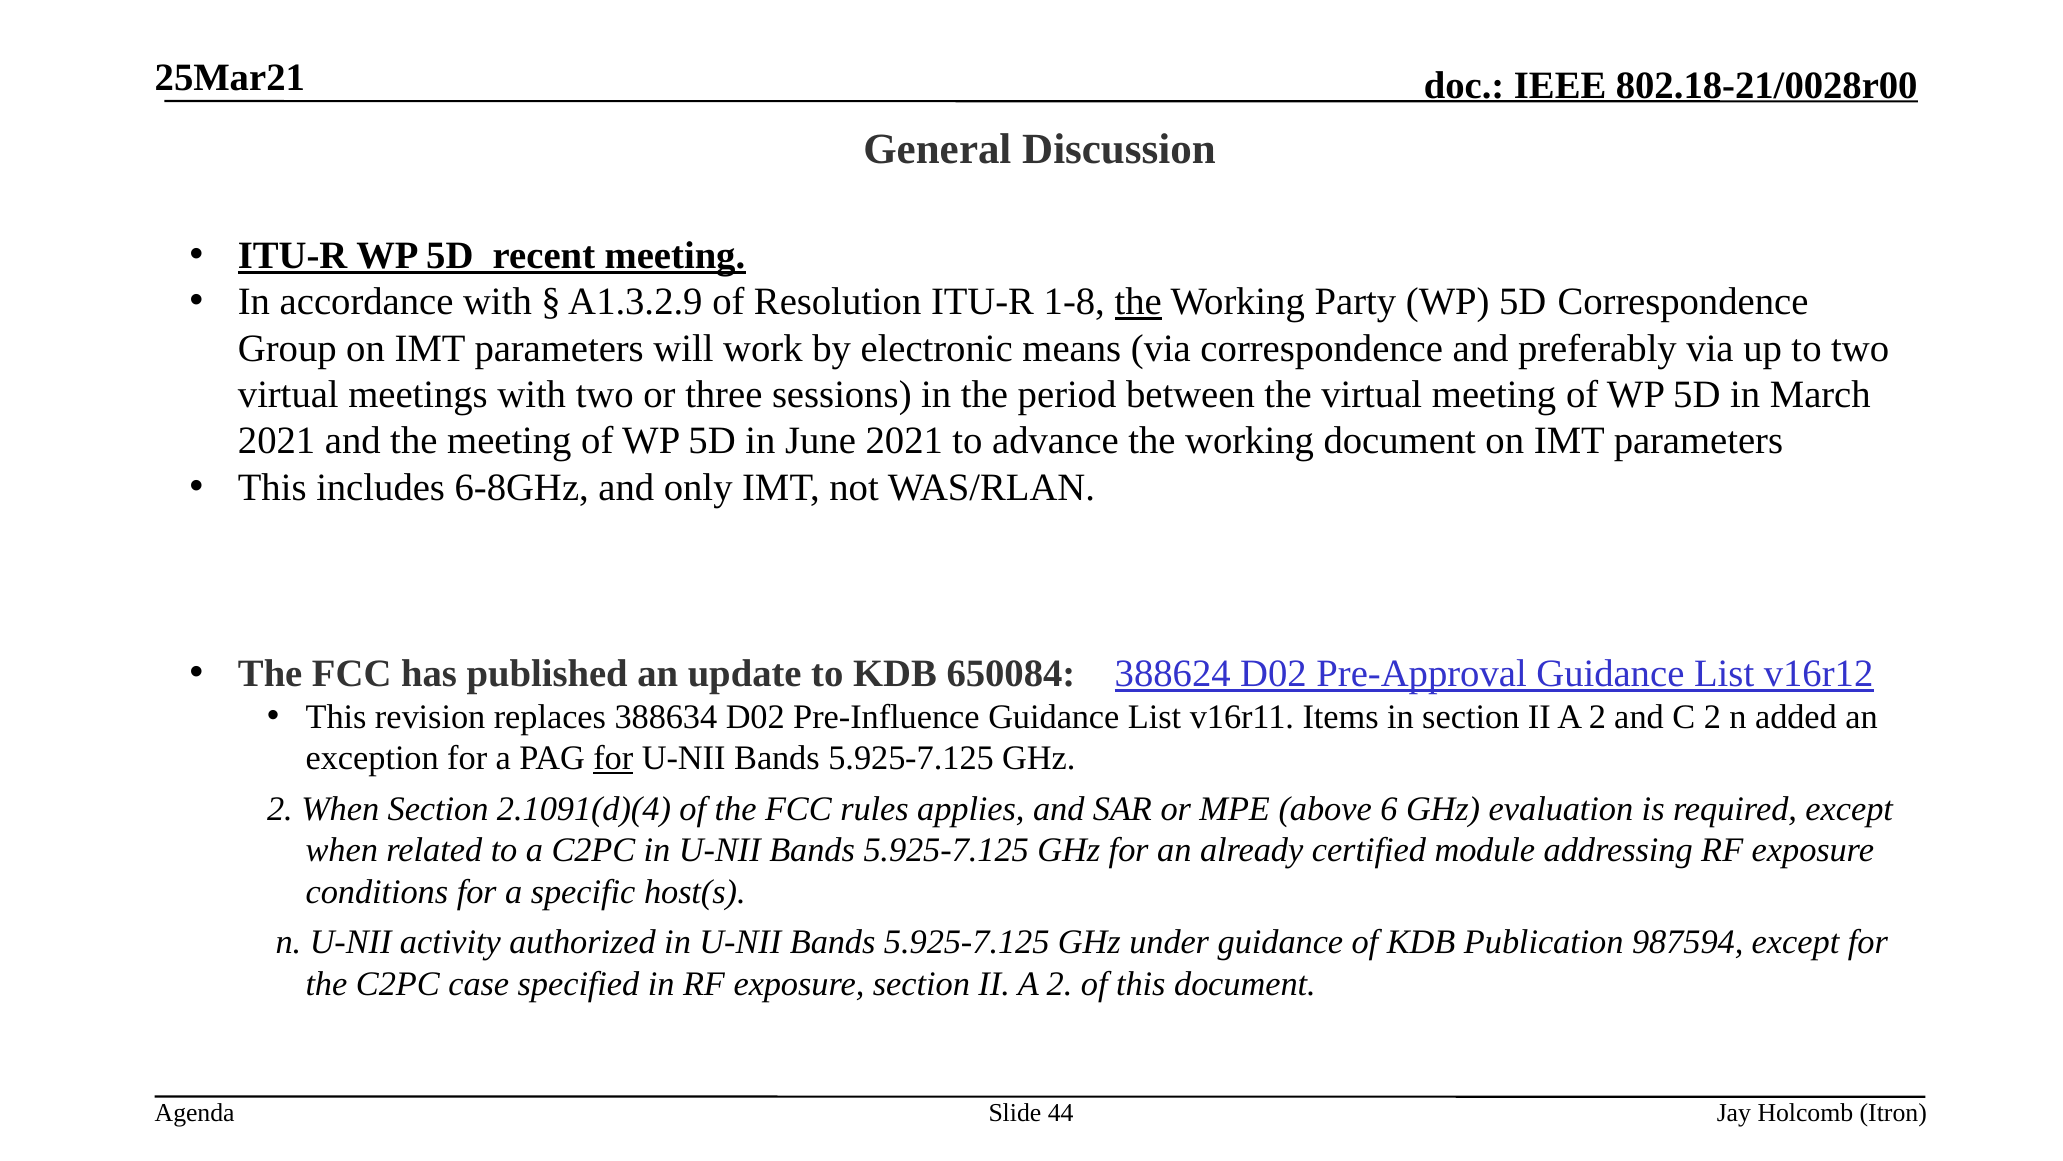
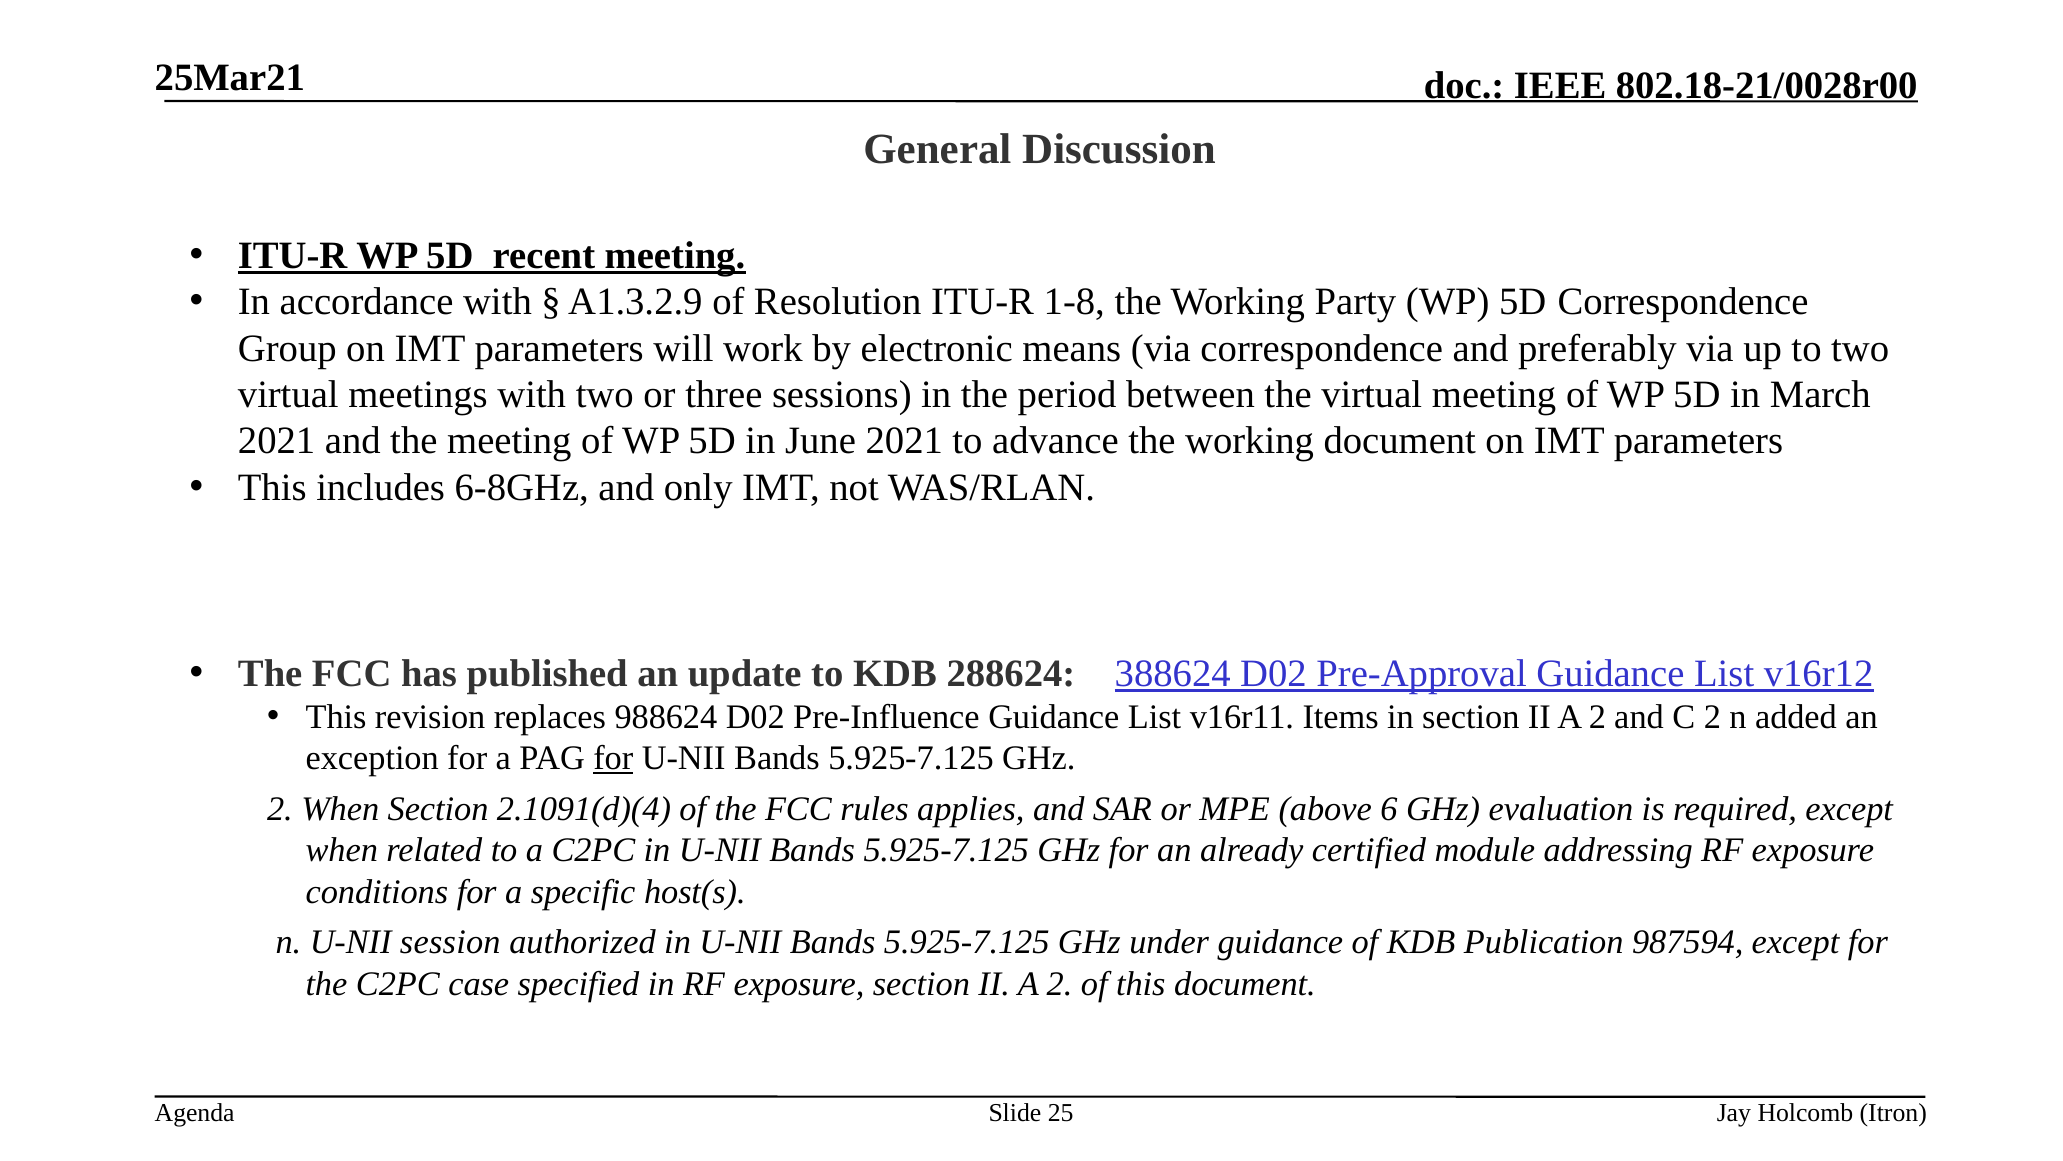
the underline: present -> none (1138, 302)
650084: 650084 -> 288624 (1011, 673)
388634: 388634 -> 988624 (666, 717)
activity: activity -> session (450, 942)
44: 44 -> 25 (1061, 1113)
